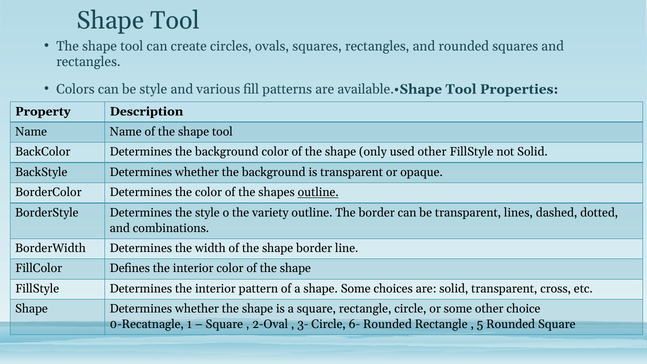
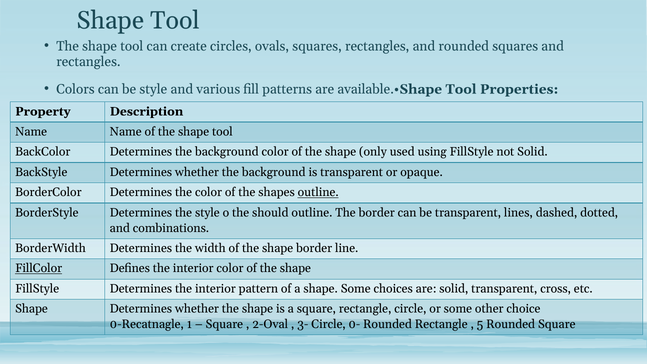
used other: other -> using (432, 152)
variety: variety -> should (270, 213)
FillColor underline: none -> present (39, 268)
6-: 6- -> 0- (354, 324)
